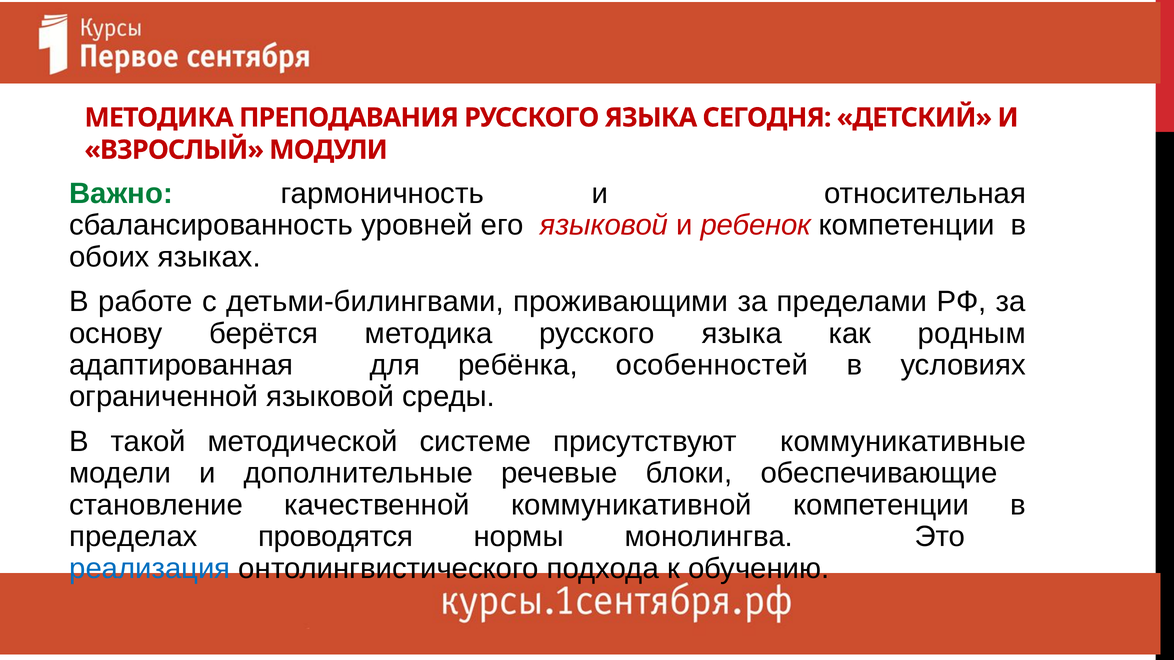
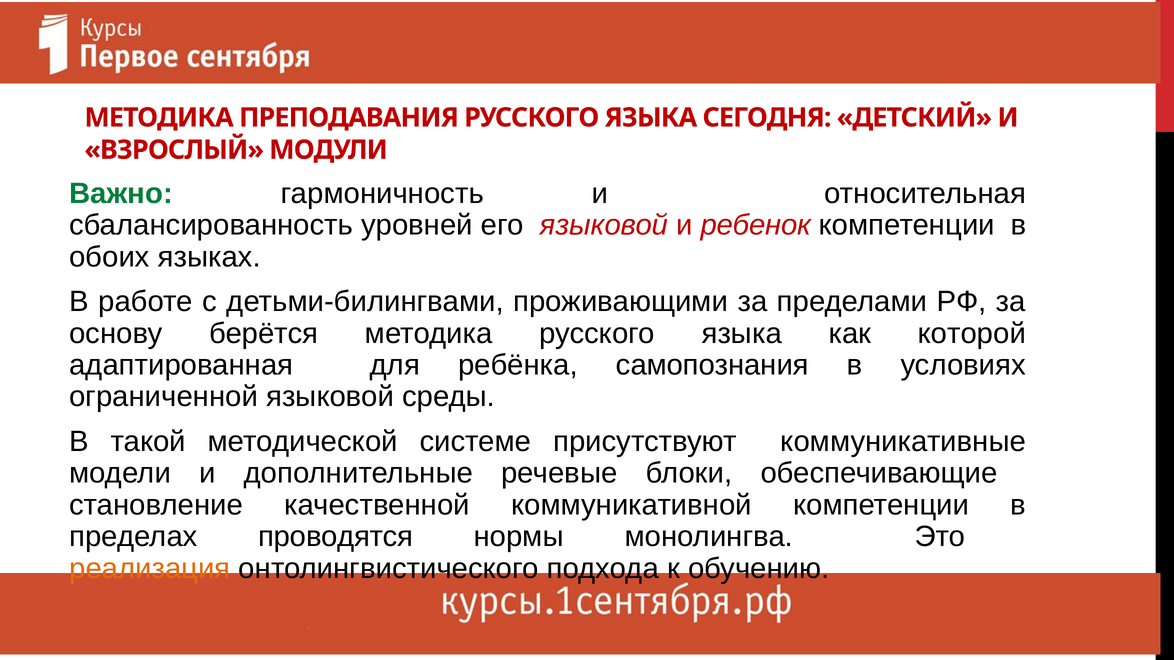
родным: родным -> которой (972, 334)
особенностей: особенностей -> самопознания (712, 365)
реализация colour: blue -> orange (150, 569)
